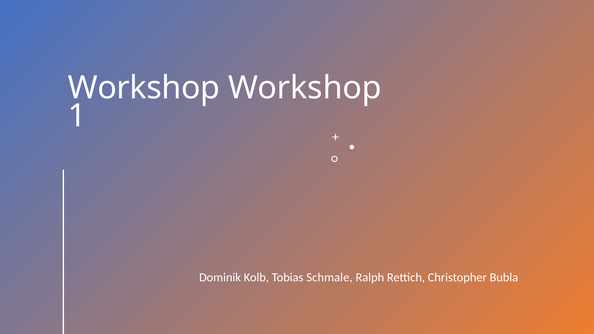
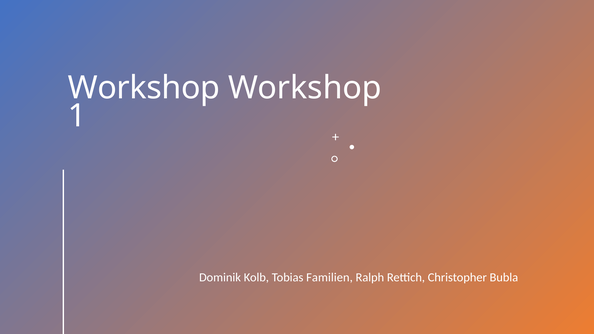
Schmale: Schmale -> Familien (329, 277)
